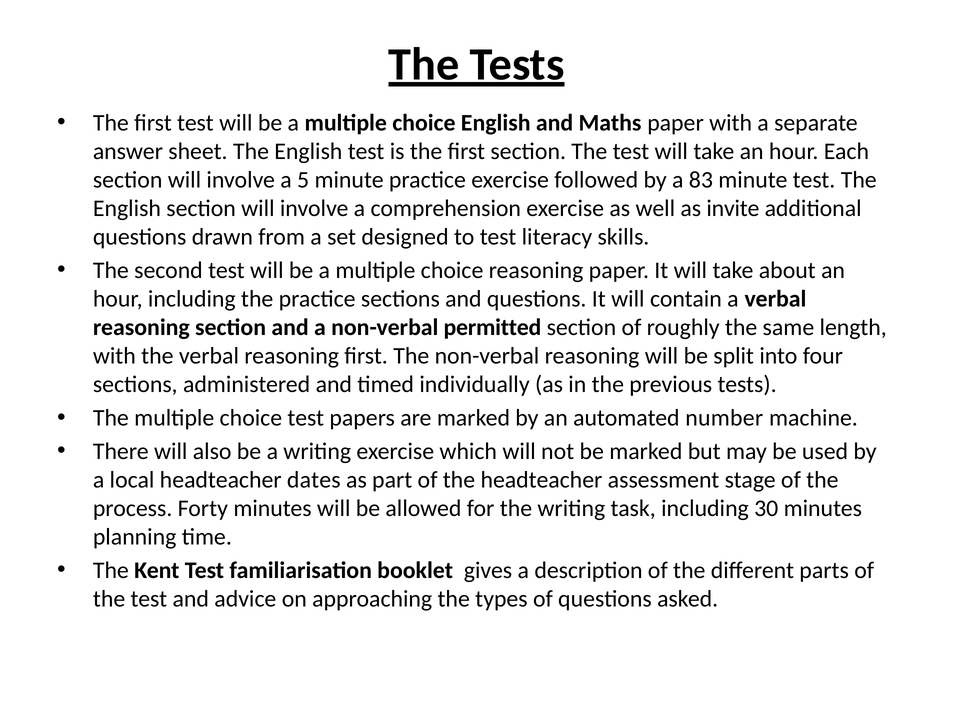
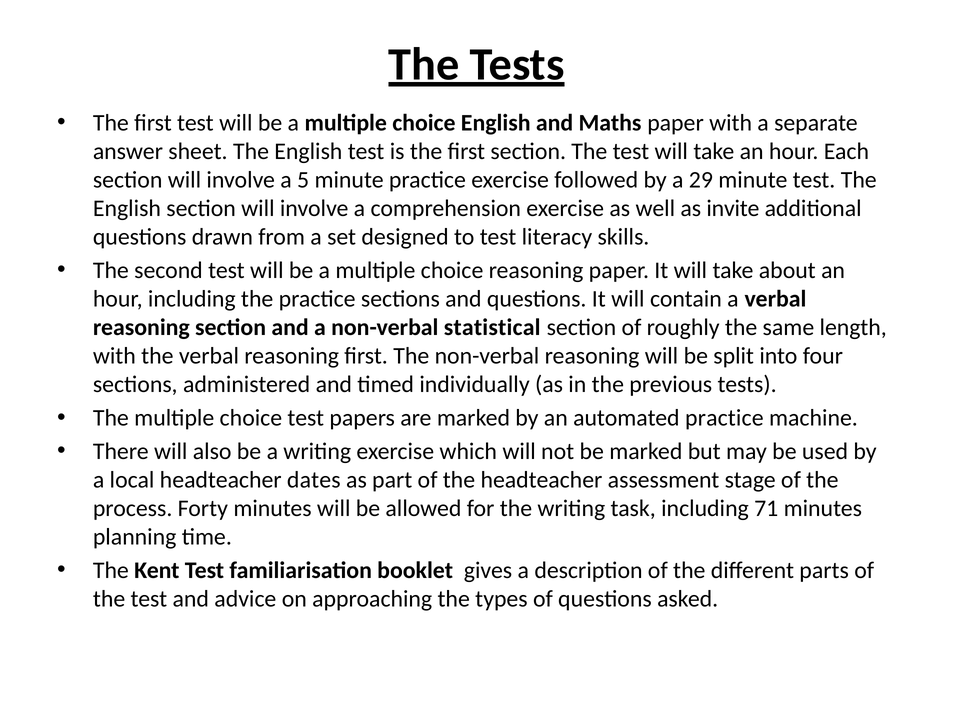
83: 83 -> 29 (701, 180)
permitted: permitted -> statistical (492, 328)
automated number: number -> practice (724, 418)
30: 30 -> 71 (766, 509)
